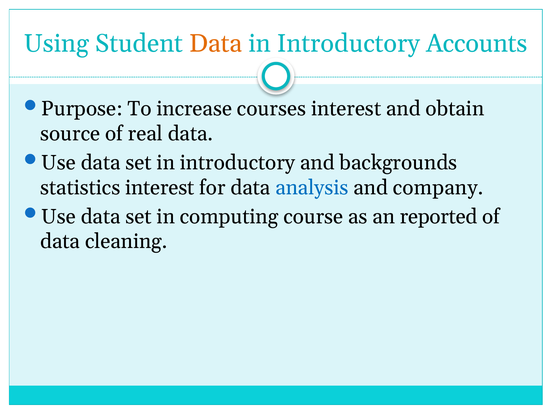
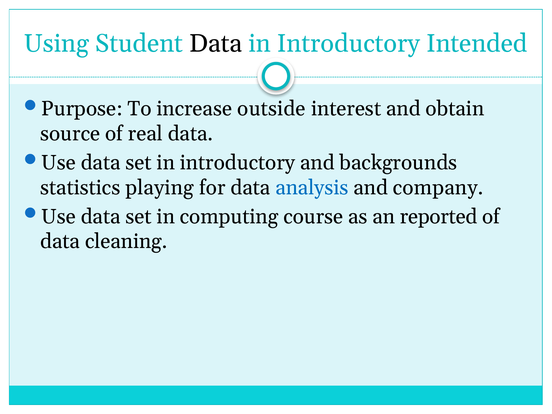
Data colour: orange -> black (216, 43)
Accounts: Accounts -> Intended (477, 43)
courses: courses -> outside (271, 109)
statistics interest: interest -> playing (160, 188)
